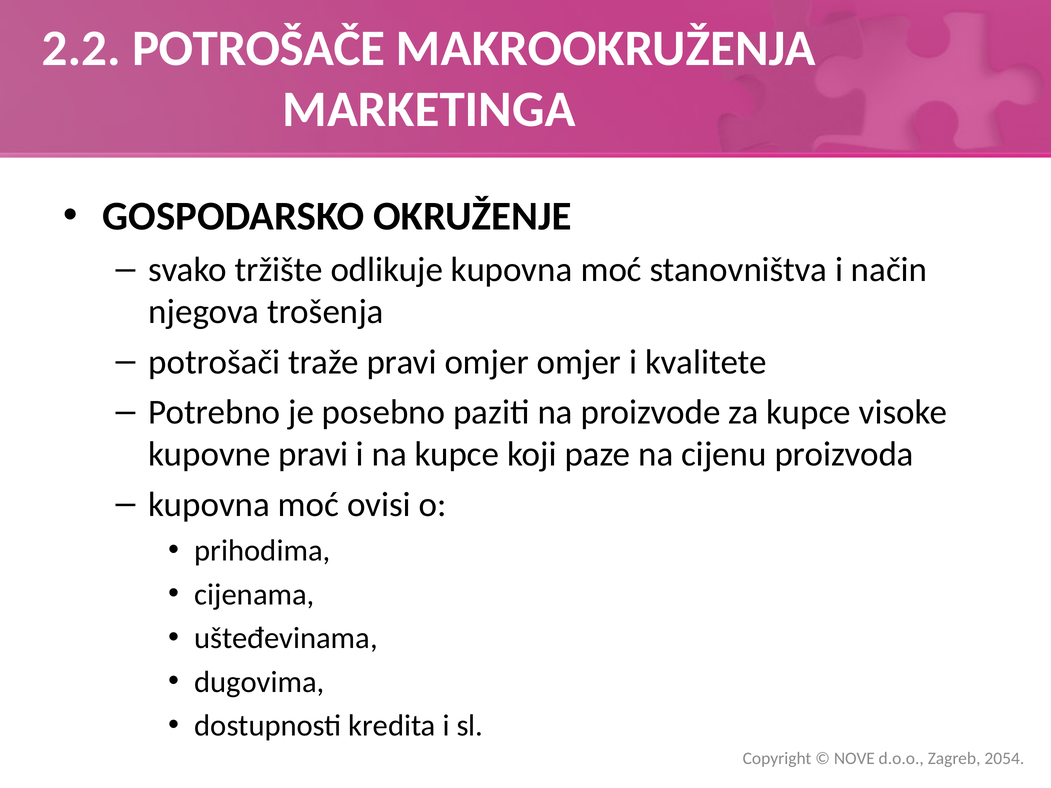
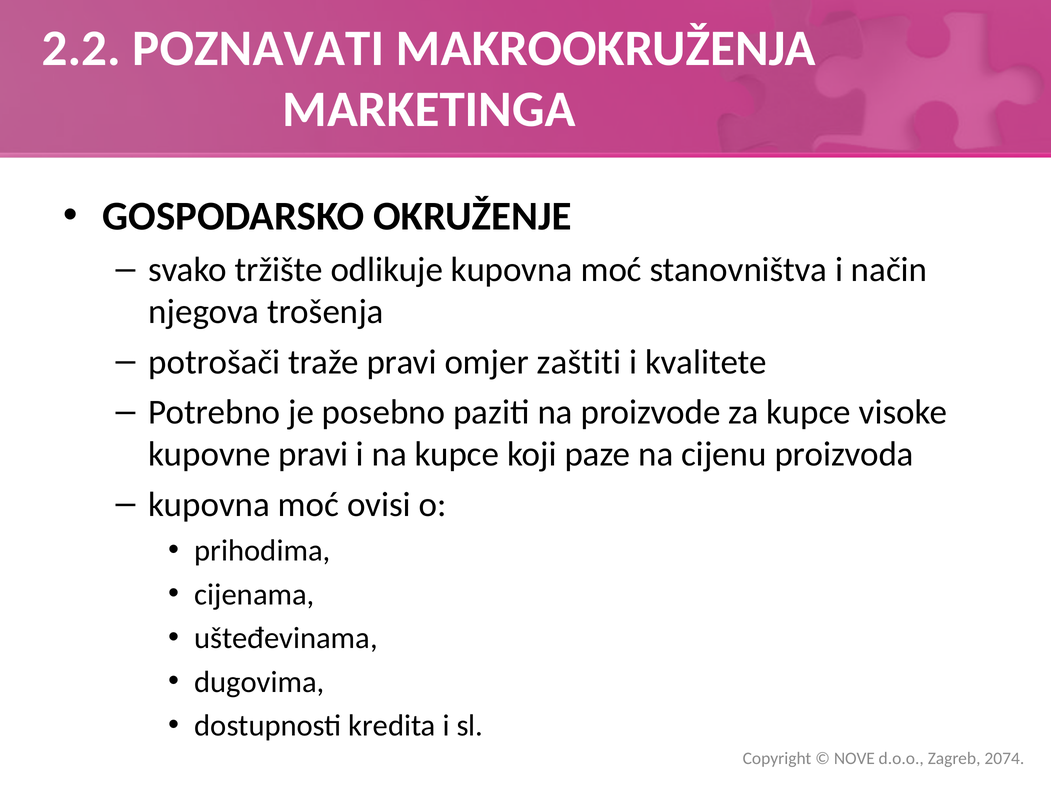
POTROŠAČE: POTROŠAČE -> POZNAVATI (258, 48)
omjer omjer: omjer -> zaštiti (579, 362)
2054: 2054 -> 2074 (1004, 759)
